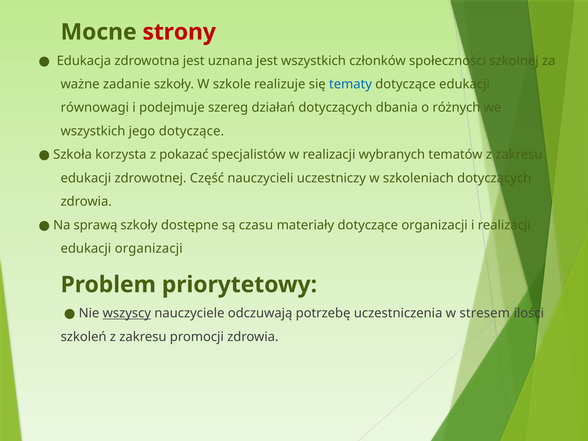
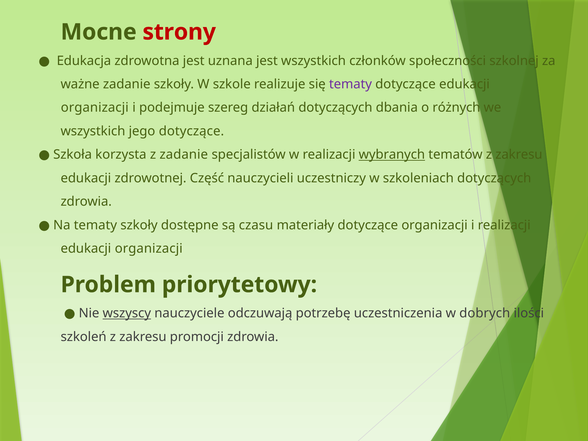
tematy colour: blue -> purple (351, 84)
równowagi: równowagi -> organizacji (95, 108)
z pokazać: pokazać -> zadanie (184, 155)
wybranych underline: none -> present (392, 155)
Na sprawą: sprawą -> tematy (95, 225)
stresem: stresem -> dobrych (485, 313)
